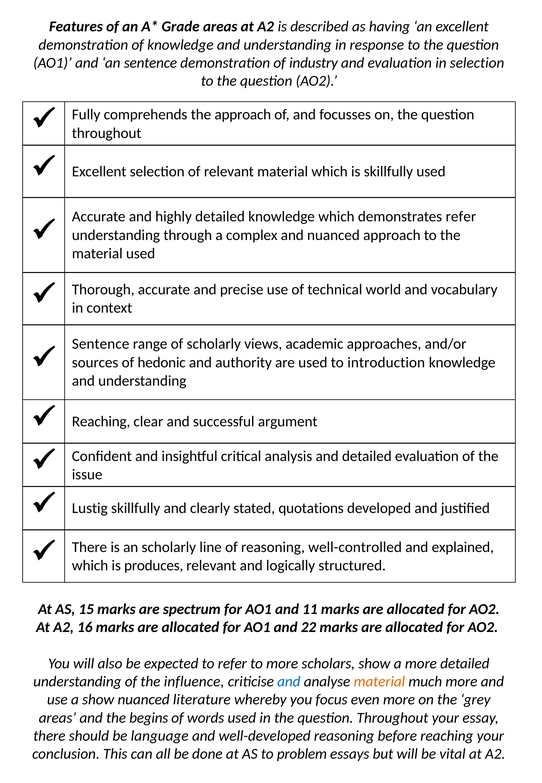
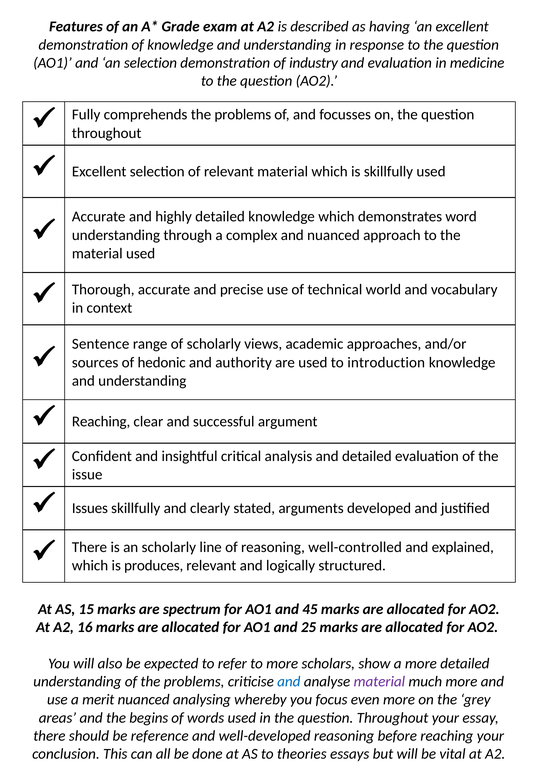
Grade areas: areas -> exam (220, 27)
an sentence: sentence -> selection (150, 63)
in selection: selection -> medicine (477, 63)
comprehends the approach: approach -> problems (243, 115)
demonstrates refer: refer -> word (461, 217)
Lustig: Lustig -> Issues (90, 508)
quotations: quotations -> arguments (311, 508)
11: 11 -> 45 (310, 609)
22: 22 -> 25 (309, 627)
of the influence: influence -> problems (194, 681)
material colour: orange -> purple (379, 681)
a show: show -> merit (98, 700)
literature: literature -> analysing (202, 700)
language: language -> reference (160, 736)
problem: problem -> theories (302, 754)
